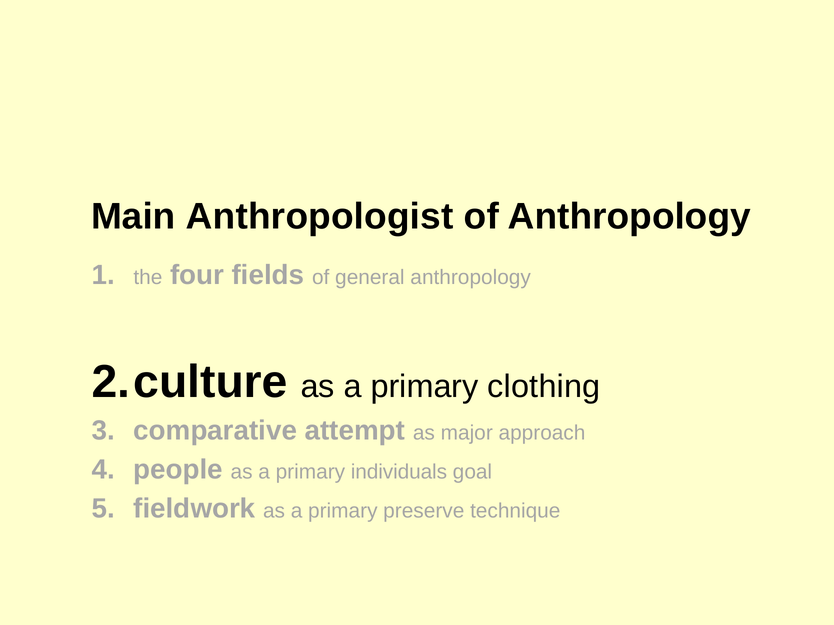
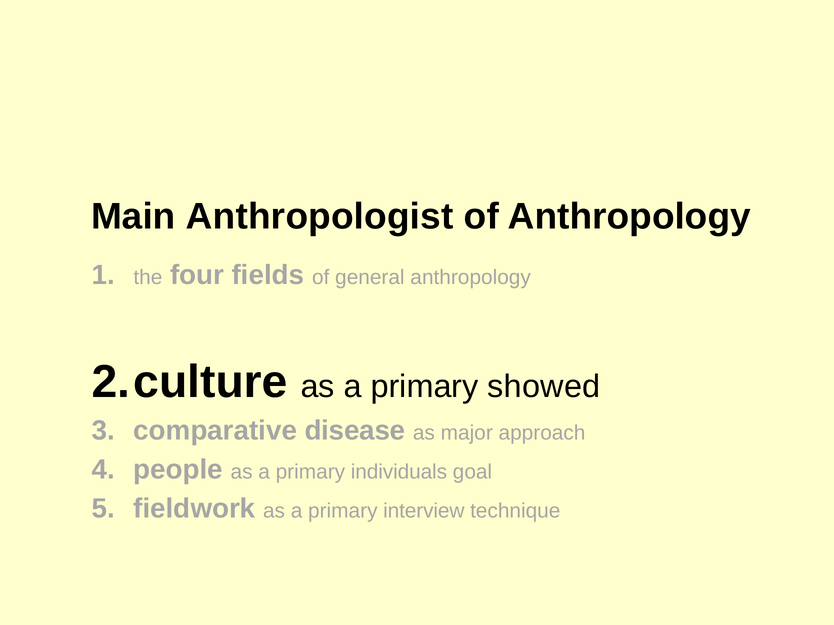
clothing: clothing -> showed (544, 387)
attempt: attempt -> disease (355, 431)
preserve: preserve -> interview (424, 511)
